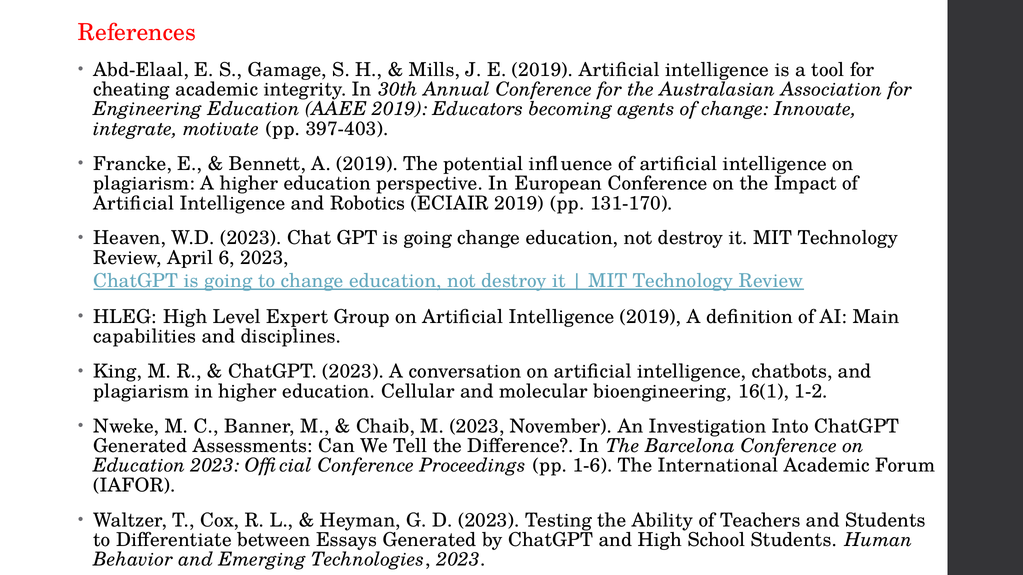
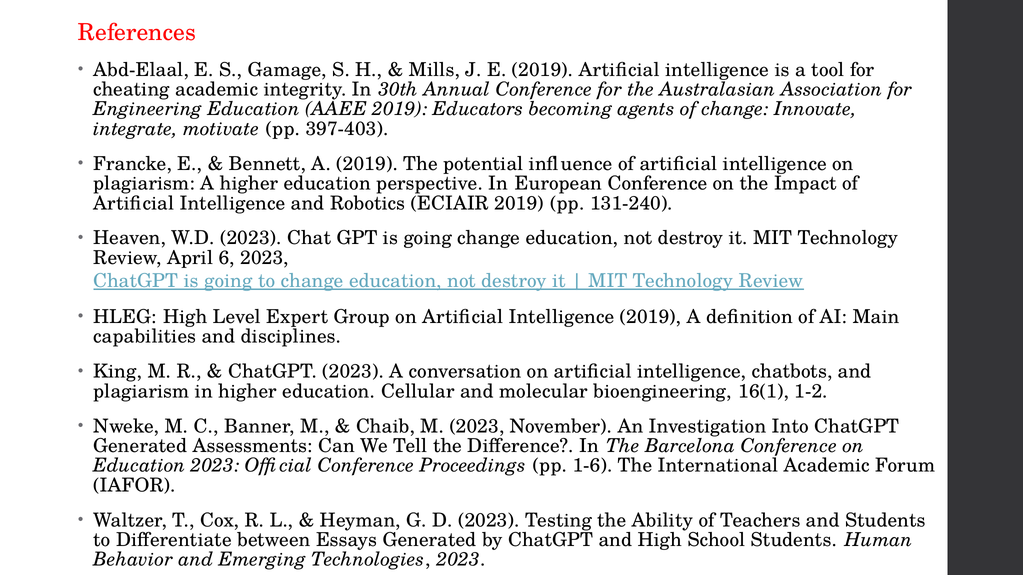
131-170: 131-170 -> 131-240 (631, 203)
